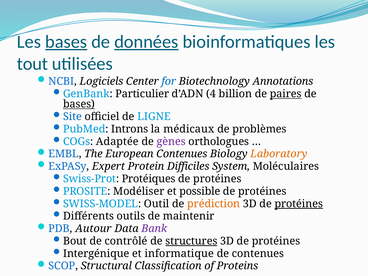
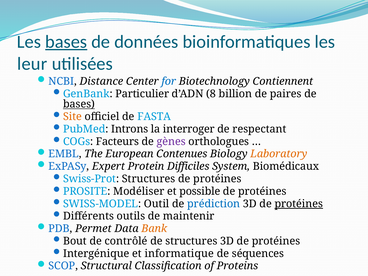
données underline: present -> none (146, 42)
tout: tout -> leur (32, 64)
Logiciels: Logiciels -> Distance (101, 81)
Annotations: Annotations -> Contiennent (283, 81)
4: 4 -> 8 (211, 94)
paires underline: present -> none (286, 94)
Site colour: blue -> orange (72, 117)
LIGNE: LIGNE -> FASTA (154, 117)
médicaux: médicaux -> interroger (189, 129)
problèmes: problèmes -> respectant (259, 129)
Adaptée: Adaptée -> Facteurs (117, 141)
Moléculaires: Moléculaires -> Biomédicaux (286, 166)
Swiss-Prot Protéiques: Protéiques -> Structures (149, 179)
prédiction colour: orange -> blue (214, 204)
Autour: Autour -> Permet (93, 229)
Bank colour: purple -> orange (154, 229)
structures underline: present -> none (191, 241)
de contenues: contenues -> séquences (258, 253)
